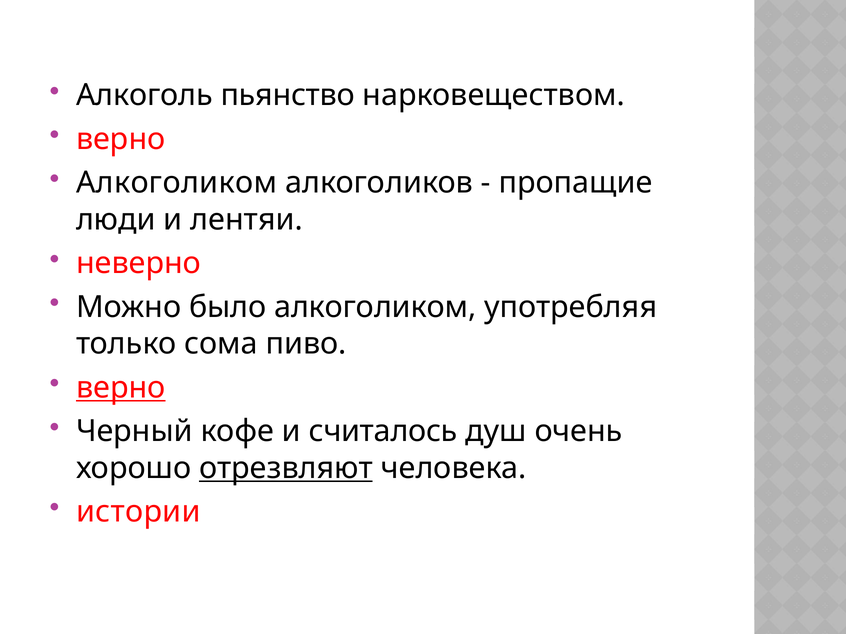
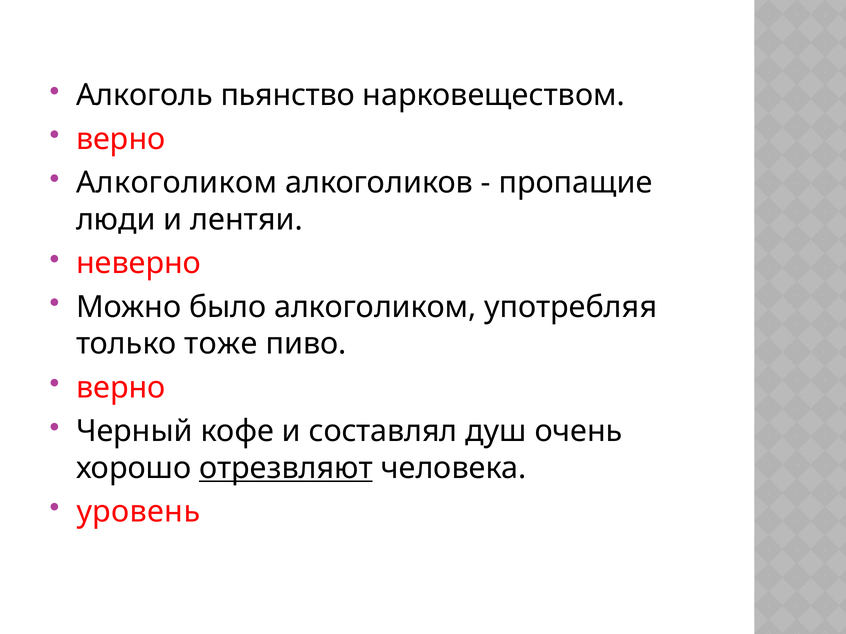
сома: сома -> тоже (221, 344)
верно underline: present -> none (121, 388)
считалось: считалось -> составлял (383, 432)
истории: истории -> уровень (138, 512)
